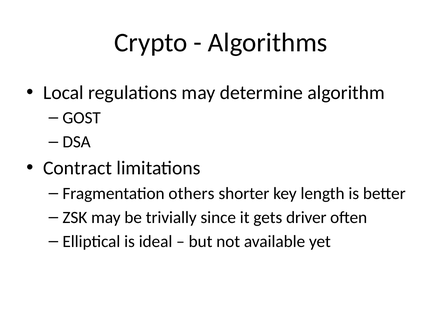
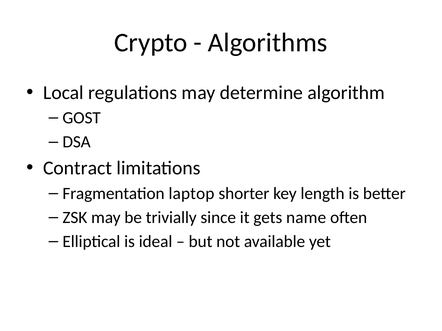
others: others -> laptop (191, 194)
driver: driver -> name (306, 218)
